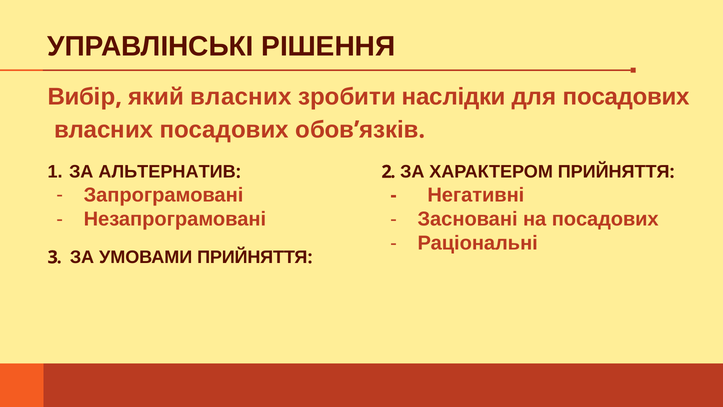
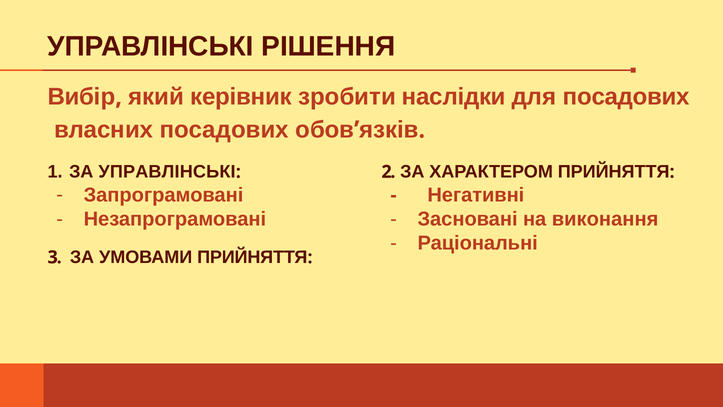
який власних: власних -> керівник (241, 97)
ЗА АЛЬТЕРНАТИВ: АЛЬТЕРНАТИВ -> УПРАВЛІНСЬКІ (167, 172)
на посадових: посадових -> виконання (605, 219)
